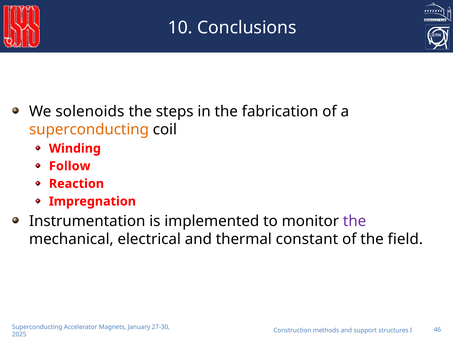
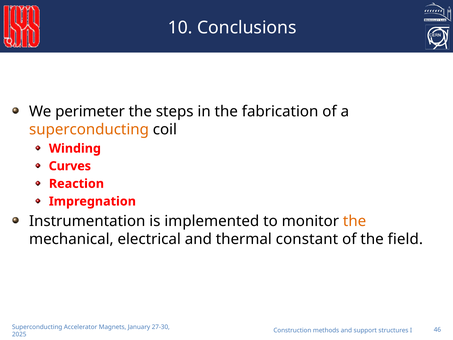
solenoids: solenoids -> perimeter (90, 111)
Follow: Follow -> Curves (70, 166)
the colour: purple -> orange (355, 221)
